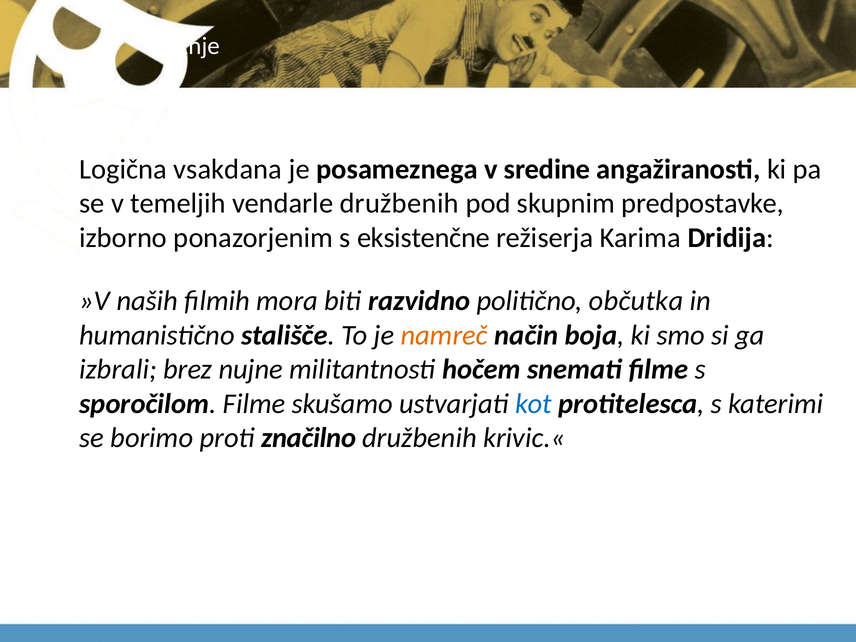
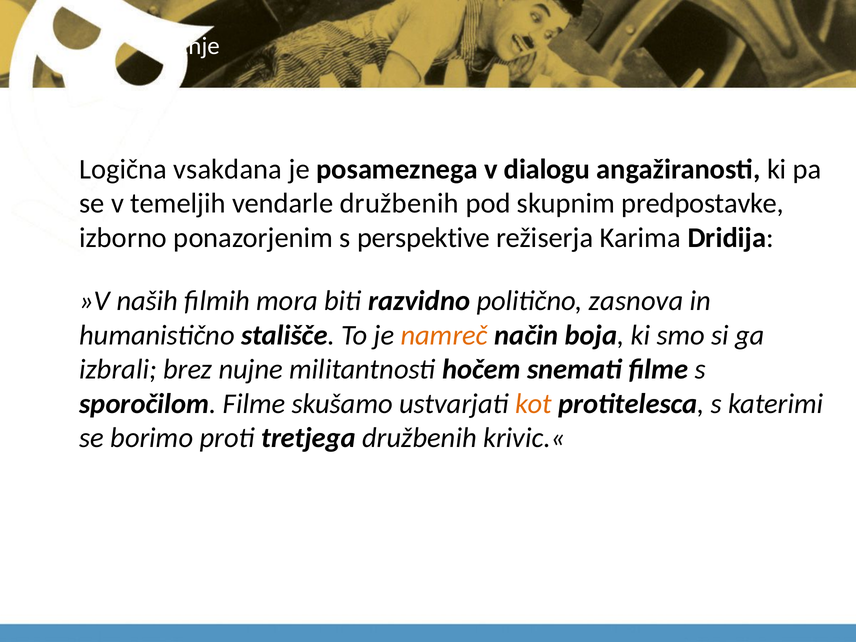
sredine: sredine -> dialogu (547, 169)
eksistenčne: eksistenčne -> perspektive (424, 238)
občutka: občutka -> zasnova (636, 301)
kot colour: blue -> orange (533, 404)
značilno: značilno -> tretjega (309, 438)
